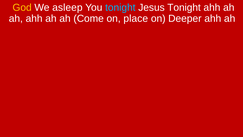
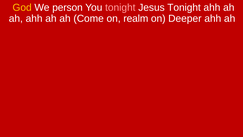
asleep: asleep -> person (67, 8)
tonight colour: light blue -> pink (120, 8)
place: place -> realm (136, 18)
